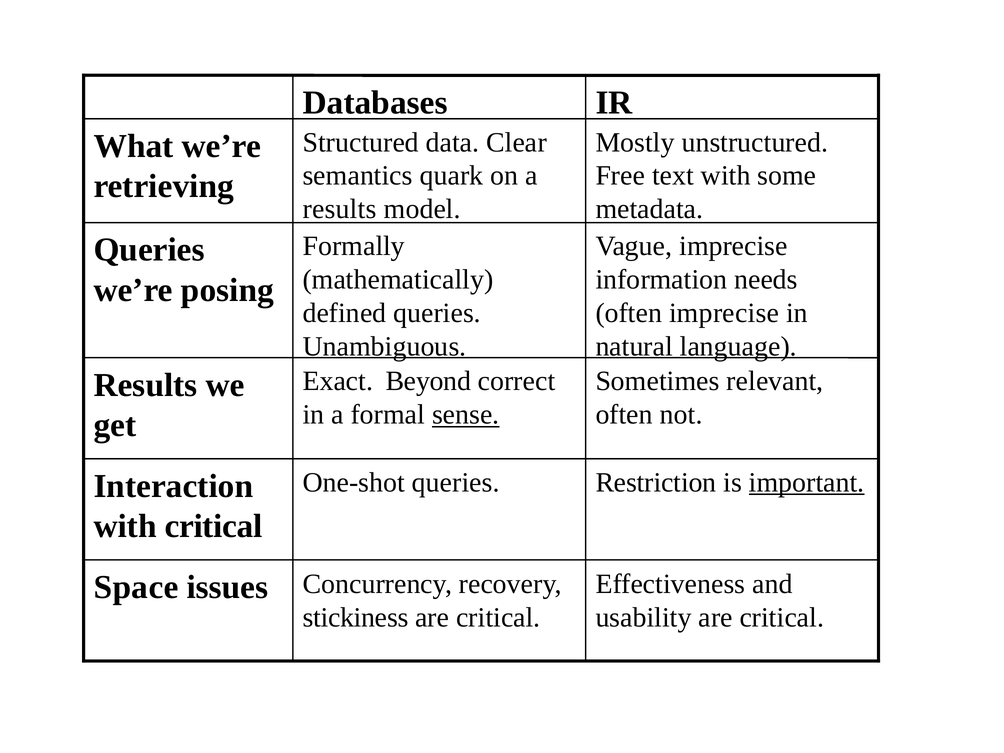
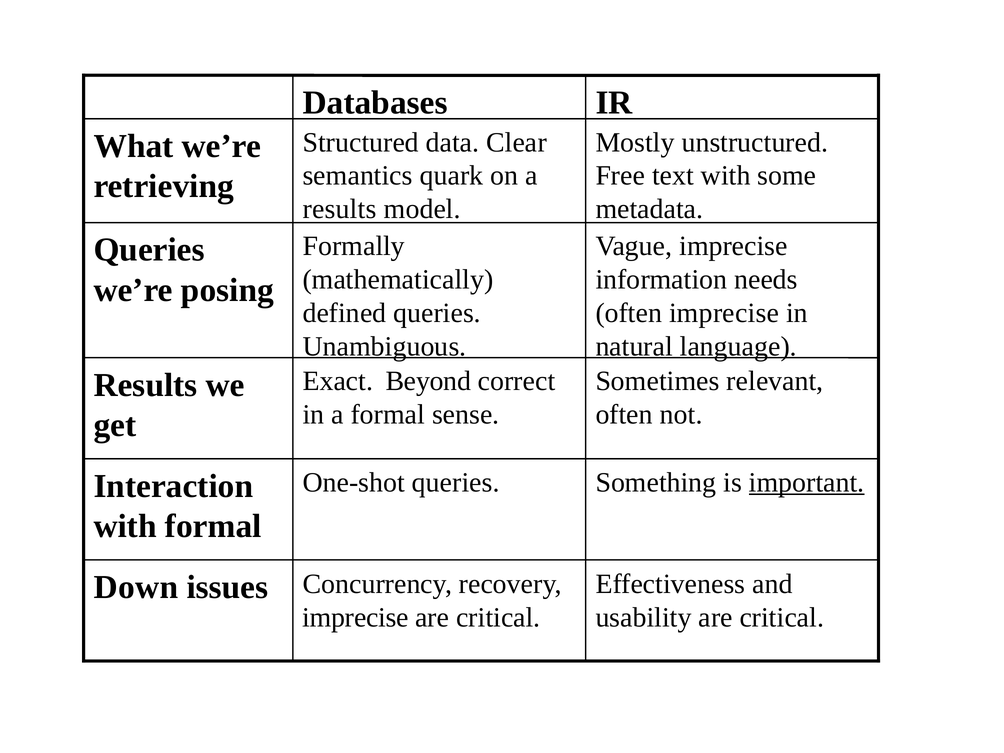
sense underline: present -> none (466, 415)
Restriction: Restriction -> Something (656, 482)
with critical: critical -> formal (213, 526)
Space: Space -> Down (136, 587)
stickiness: stickiness -> imprecise (356, 618)
